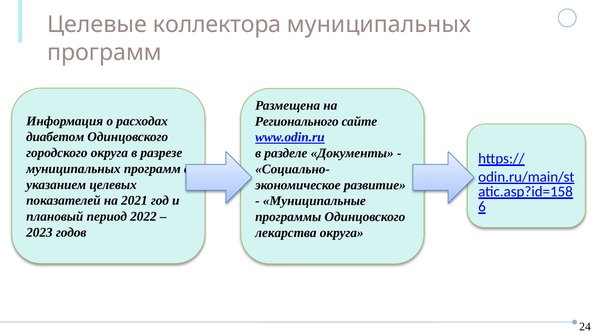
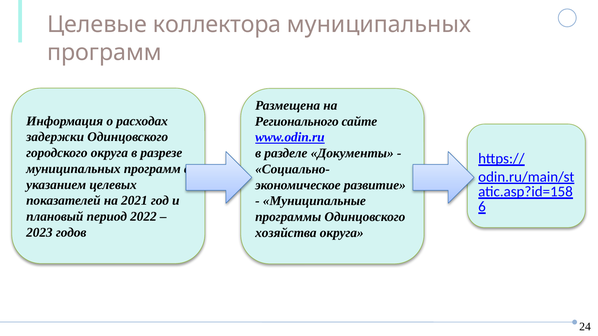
диабетом: диабетом -> задержки (55, 137)
лекарства: лекарства -> хозяйства (286, 233)
